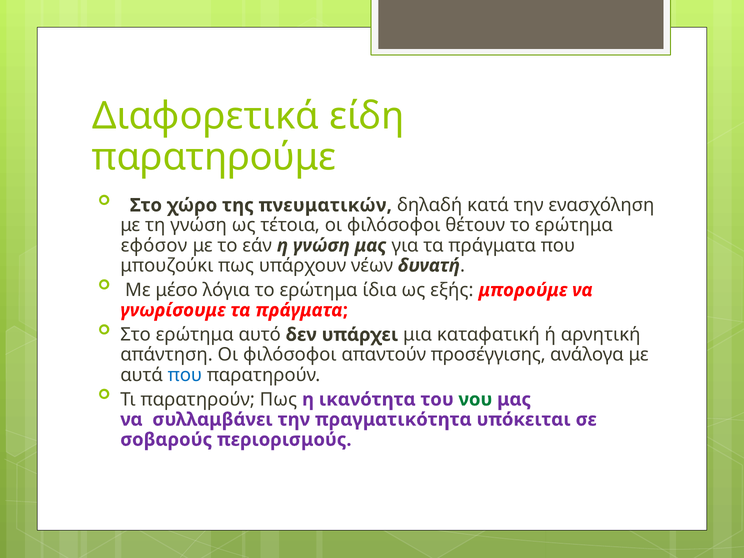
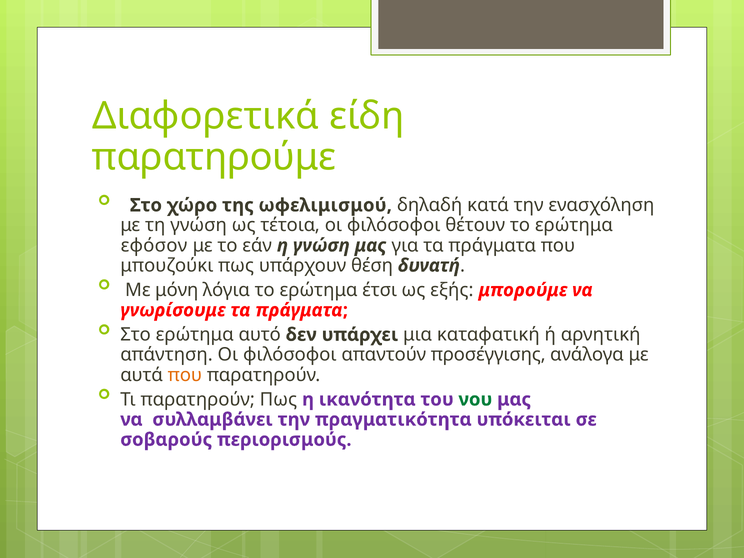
πνευματικών: πνευματικών -> ωφελιμισμού (325, 205)
νέων: νέων -> θέση (372, 266)
μέσο: μέσο -> μόνη (177, 290)
ίδια: ίδια -> έτσι (380, 290)
που colour: blue -> orange (185, 375)
